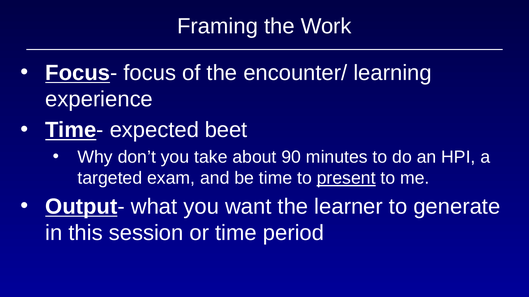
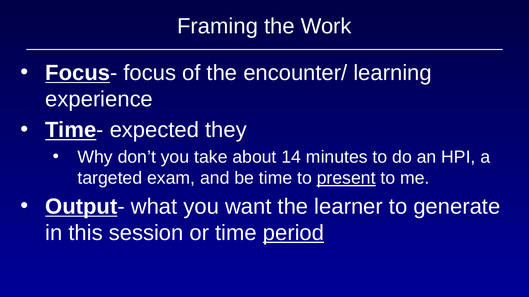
beet: beet -> they (226, 130)
90: 90 -> 14 (291, 157)
period underline: none -> present (293, 233)
